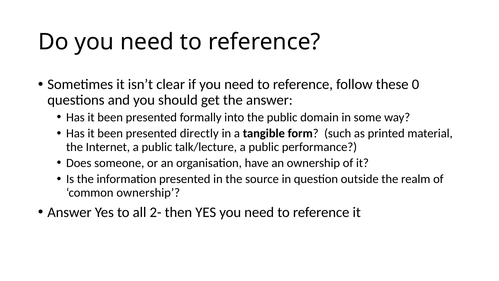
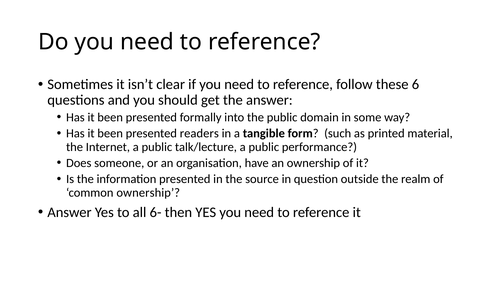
0: 0 -> 6 (415, 84)
directly: directly -> readers (199, 133)
2-: 2- -> 6- (156, 212)
